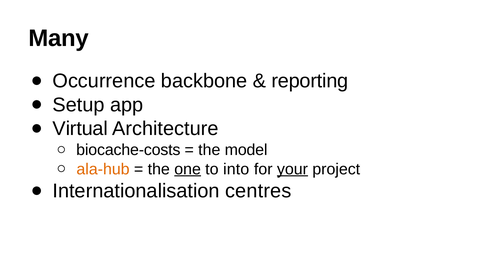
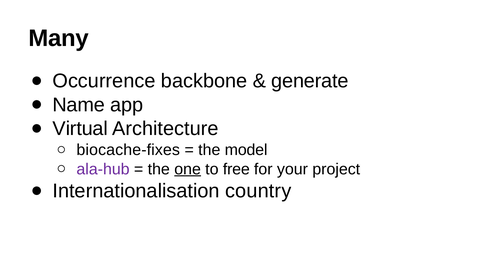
reporting: reporting -> generate (310, 81)
Setup: Setup -> Name (79, 105)
biocache-costs: biocache-costs -> biocache-fixes (128, 150)
ala-hub colour: orange -> purple (103, 169)
into: into -> free (236, 169)
your underline: present -> none (292, 169)
centres: centres -> country (258, 191)
